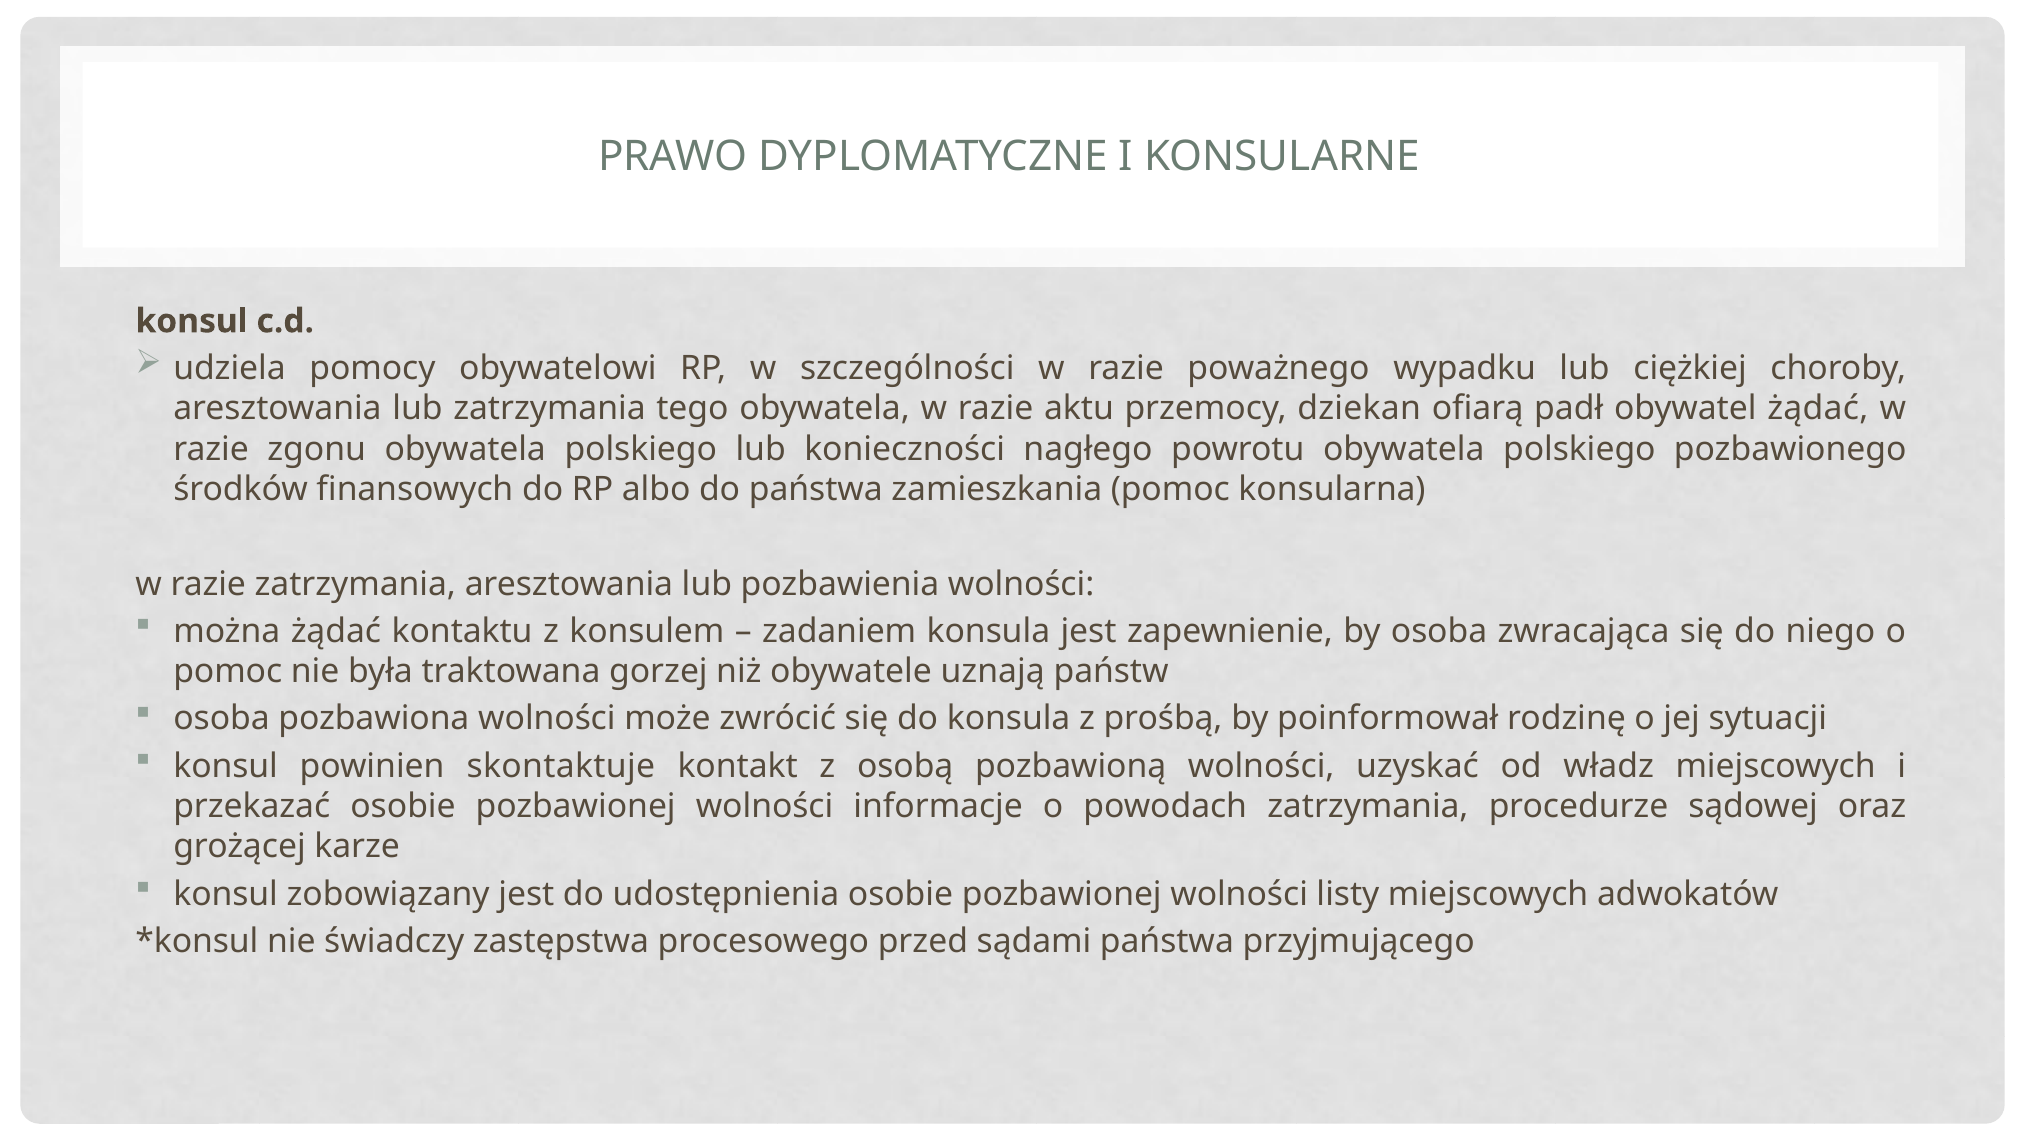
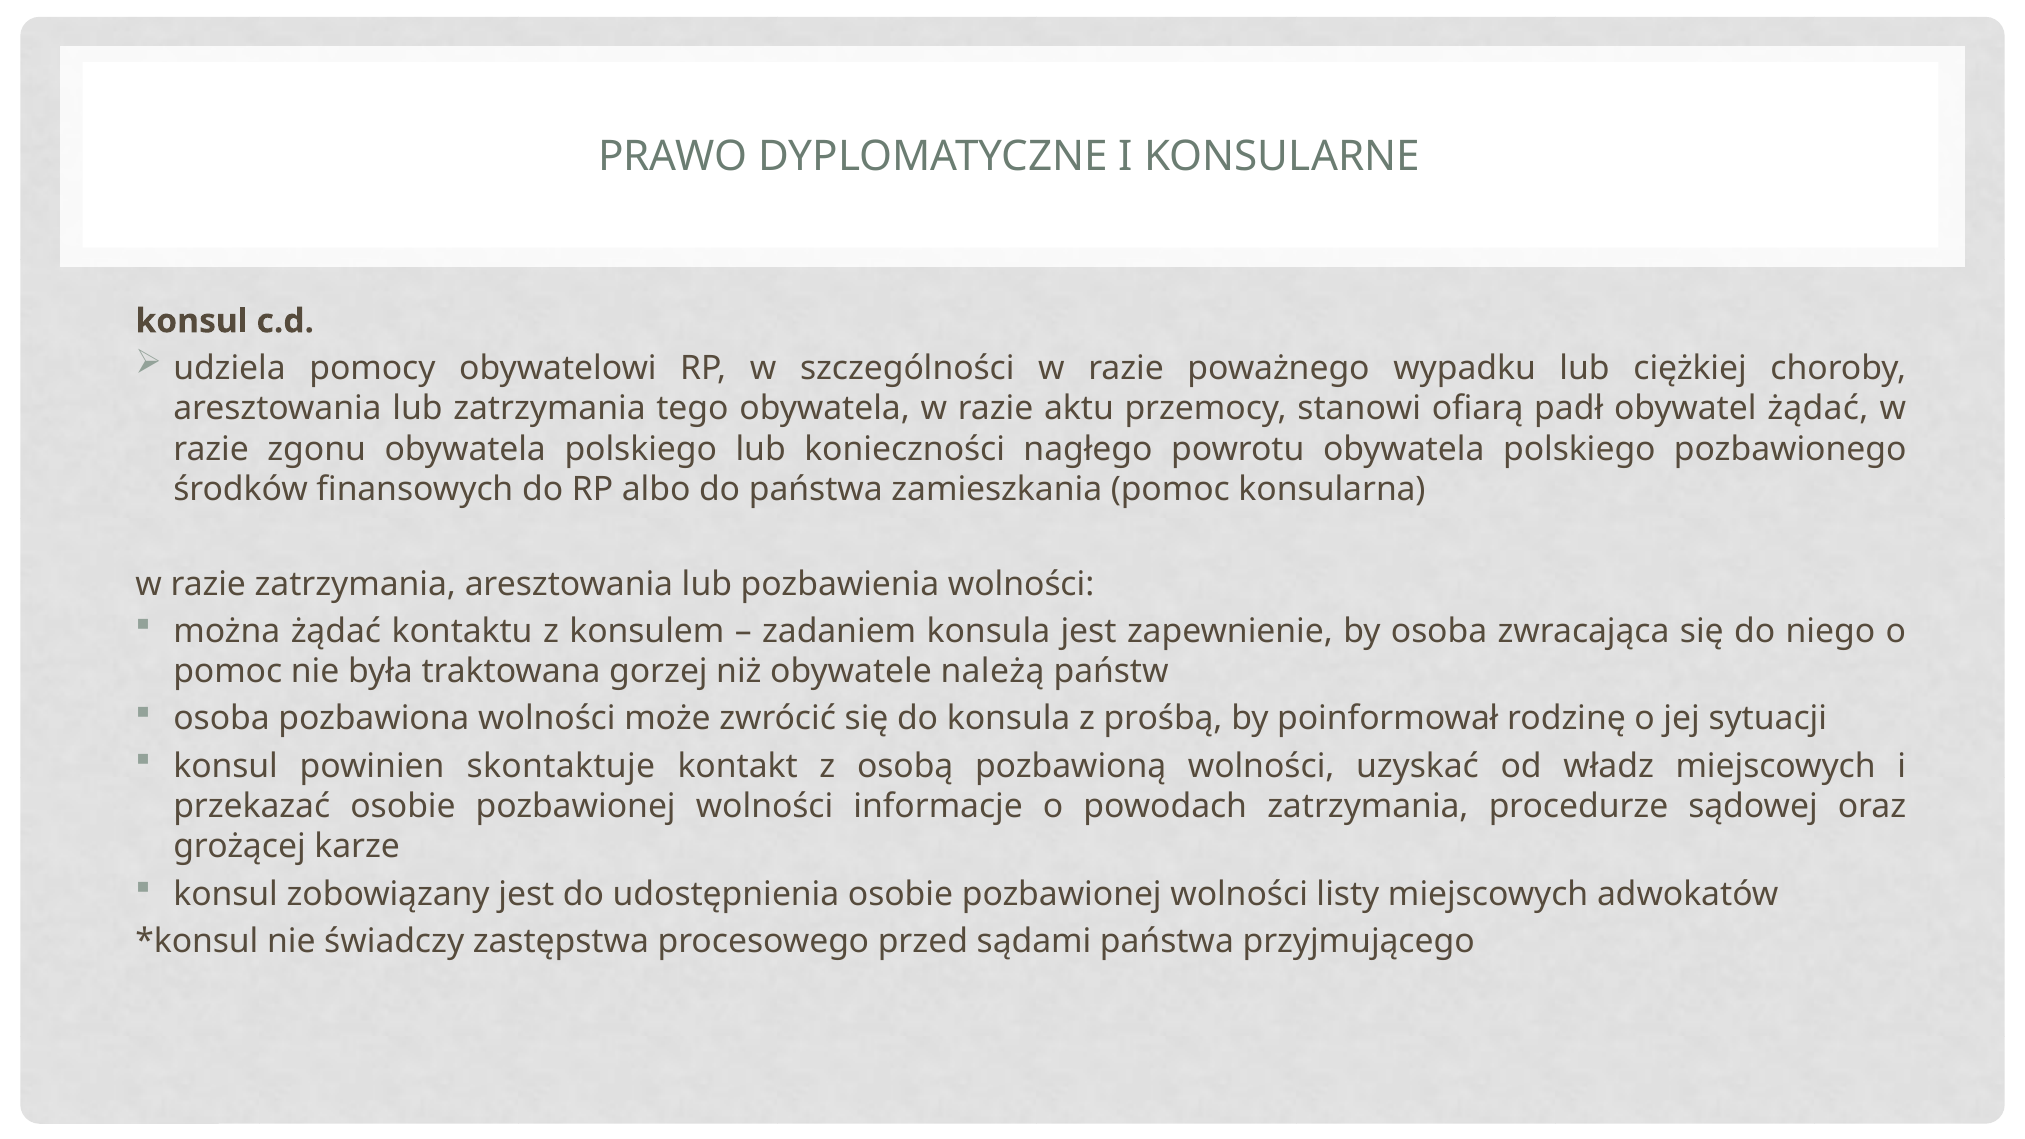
dziekan: dziekan -> stanowi (1359, 409)
uznają: uznają -> należą (993, 672)
